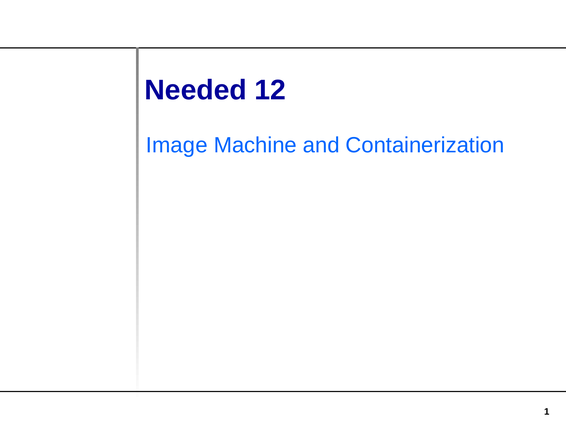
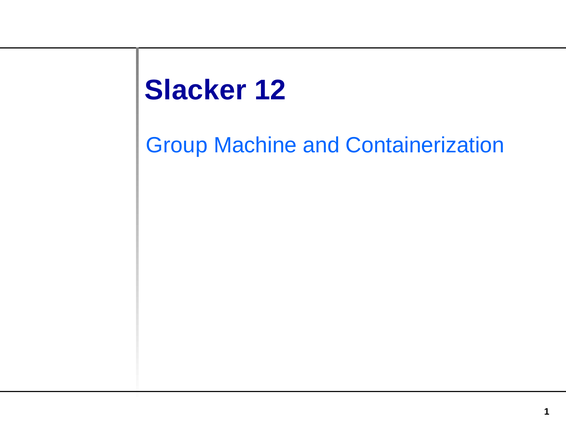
Needed: Needed -> Slacker (196, 90)
Image: Image -> Group (177, 145)
